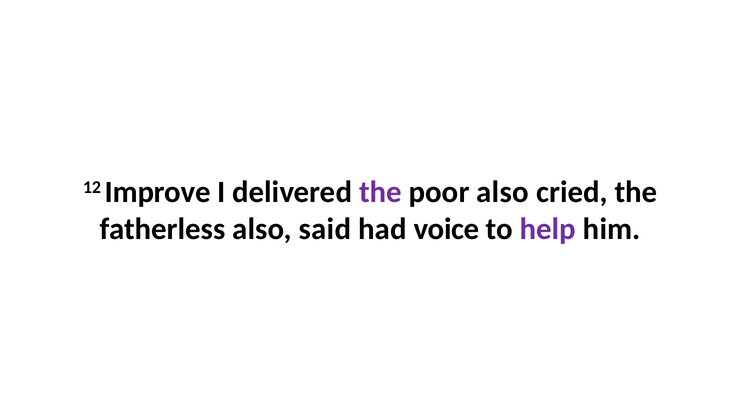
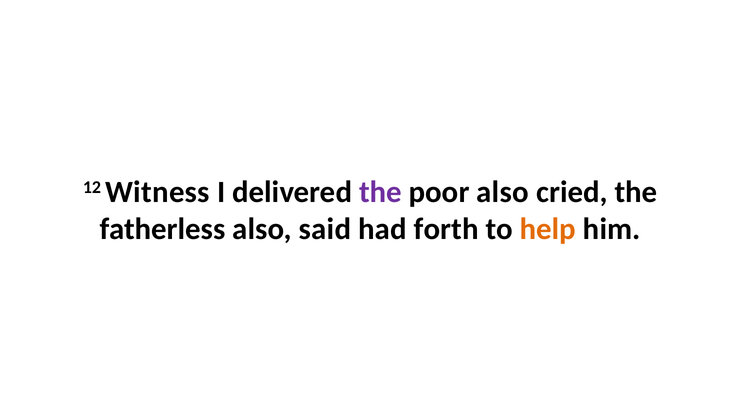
Improve: Improve -> Witness (157, 192)
voice: voice -> forth (446, 229)
help colour: purple -> orange (548, 229)
